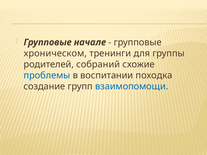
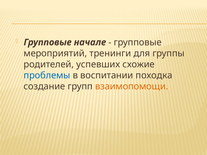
хроническом: хроническом -> мероприятий (55, 53)
собраний: собраний -> успевших (98, 64)
взаимопомощи colour: blue -> orange (132, 87)
